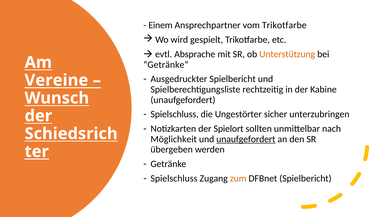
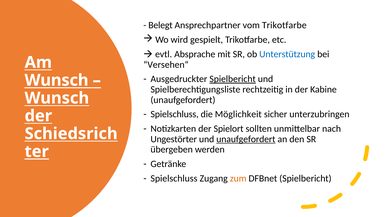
Einem: Einem -> Belegt (160, 25)
Unterstützung colour: orange -> blue (287, 54)
Getränke“: Getränke“ -> Versehen“ (166, 64)
Spielbericht underline: none -> present (233, 79)
Vereine: Vereine -> Wunsch (57, 80)
Ungestörter: Ungestörter -> Möglichkeit (238, 114)
Möglichkeit: Möglichkeit -> Ungestörter (174, 139)
